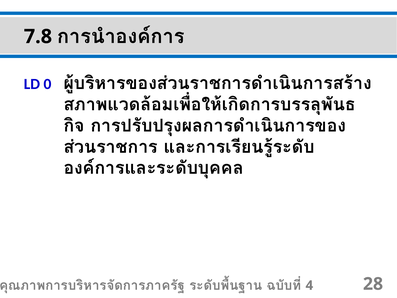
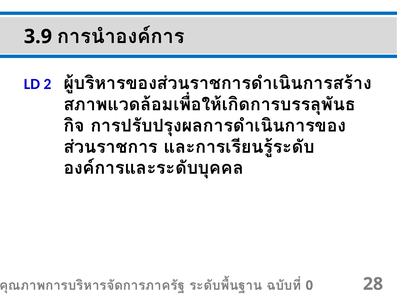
7.8: 7.8 -> 3.9 (38, 37)
0: 0 -> 2 (47, 84)
4: 4 -> 0 (309, 285)
